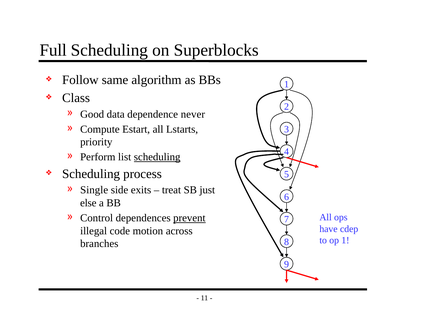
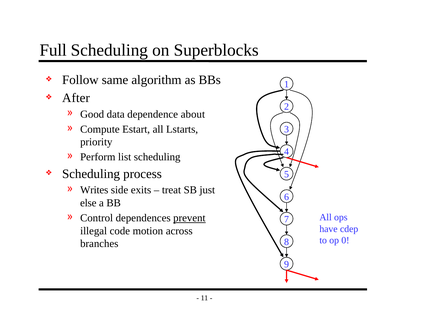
Class: Class -> After (76, 98)
never: never -> about (193, 114)
scheduling underline: present -> none (157, 157)
Single: Single -> Writes (94, 190)
op 1: 1 -> 0 (345, 241)
